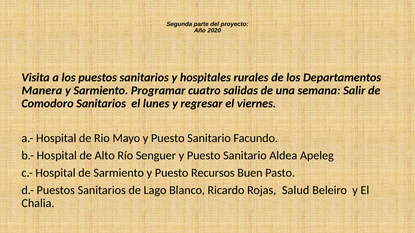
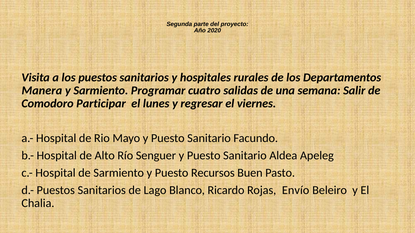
Comodoro Sanitarios: Sanitarios -> Participar (101, 104)
Salud: Salud -> Envío (296, 191)
